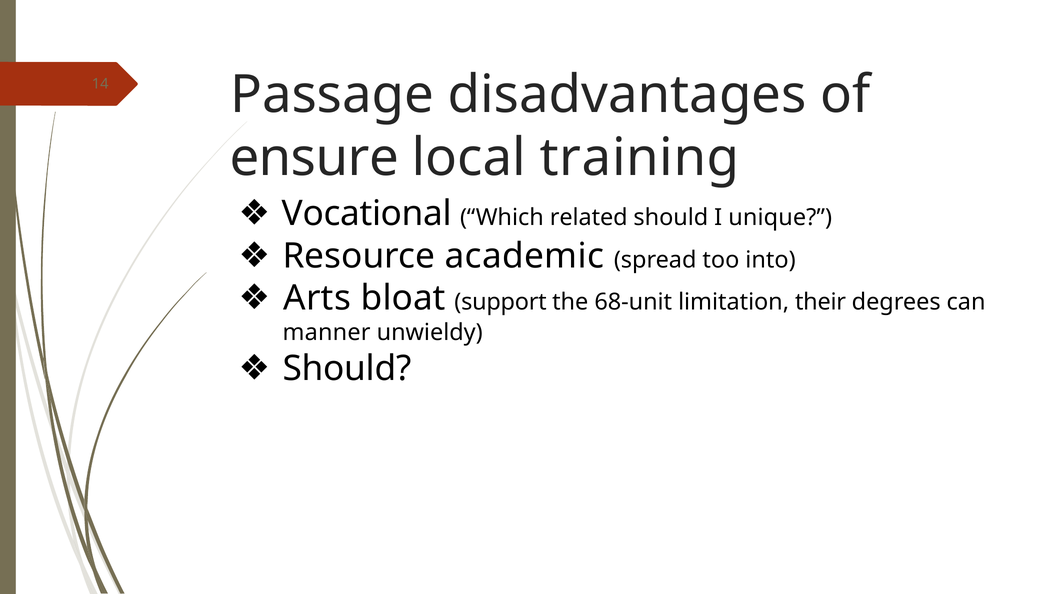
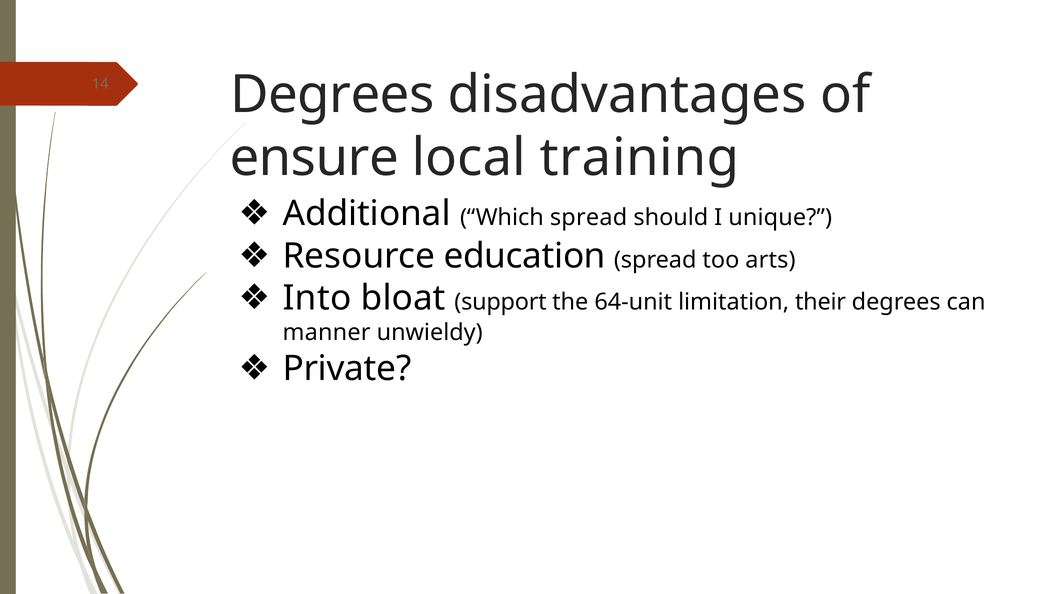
Passage: Passage -> Degrees (332, 95)
Vocational: Vocational -> Additional (367, 214)
Which related: related -> spread (589, 218)
academic: academic -> education (525, 256)
into: into -> arts (770, 260)
Arts: Arts -> Into (317, 298)
68-unit: 68-unit -> 64-unit (633, 302)
Should: Should -> Private (347, 369)
